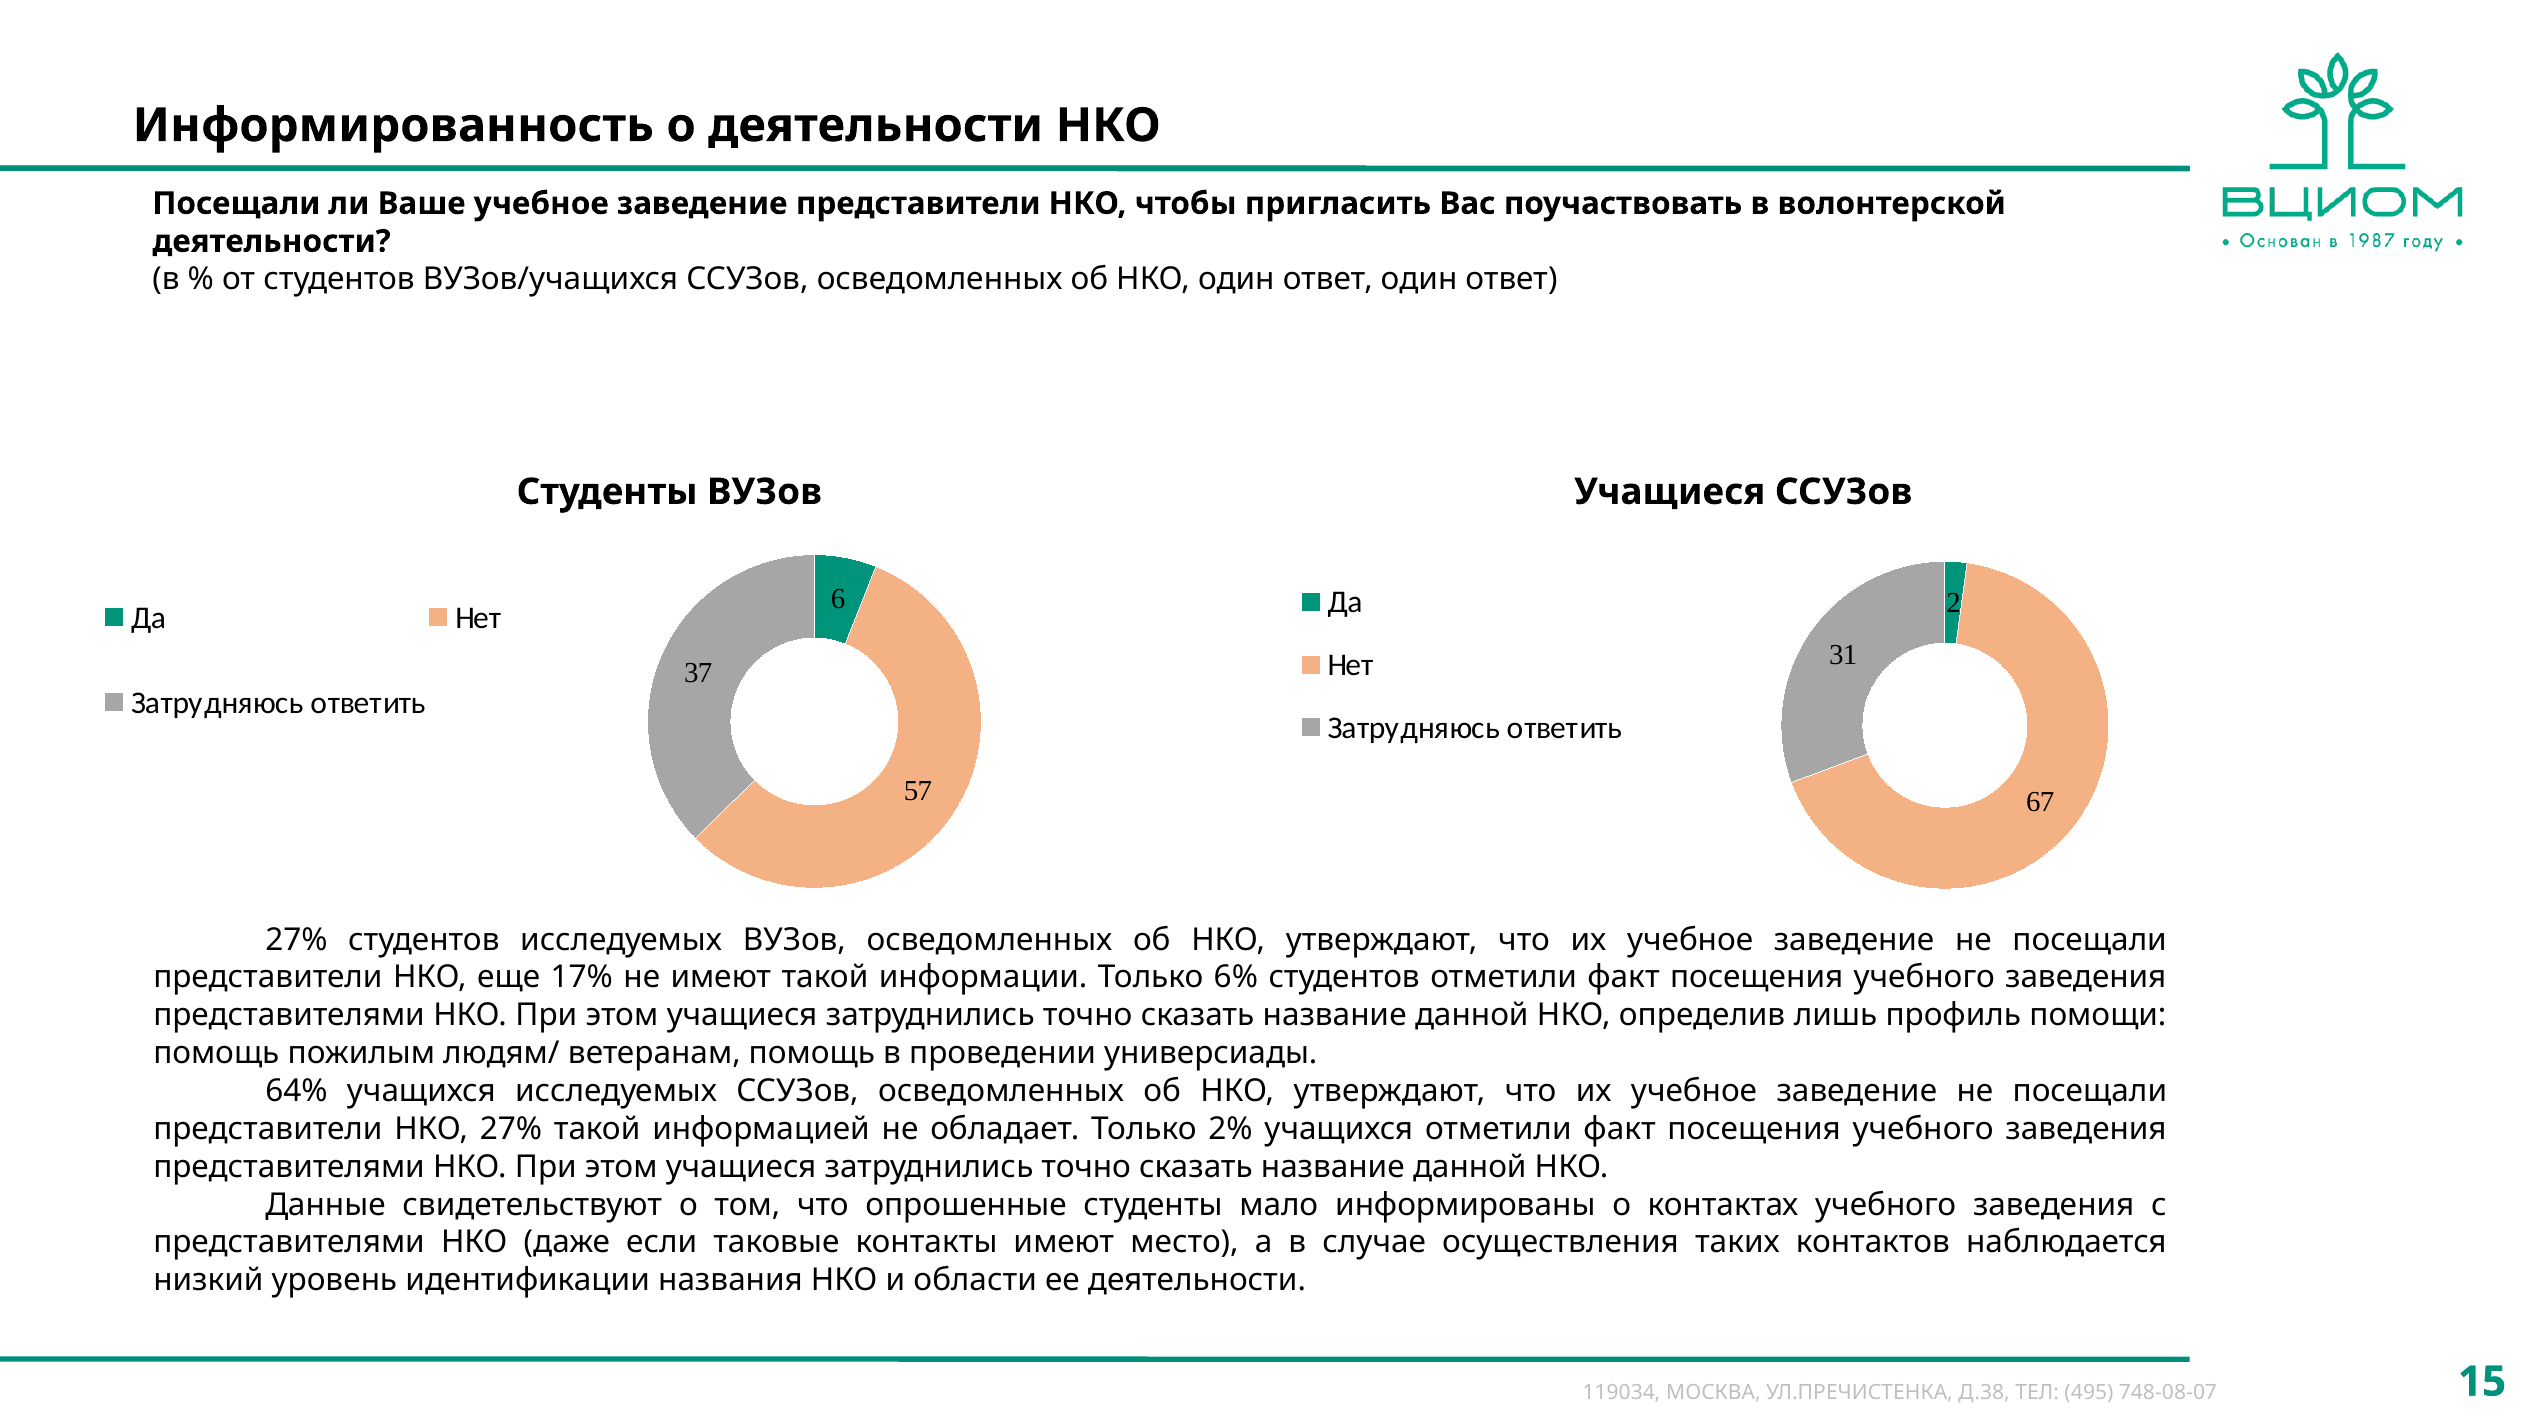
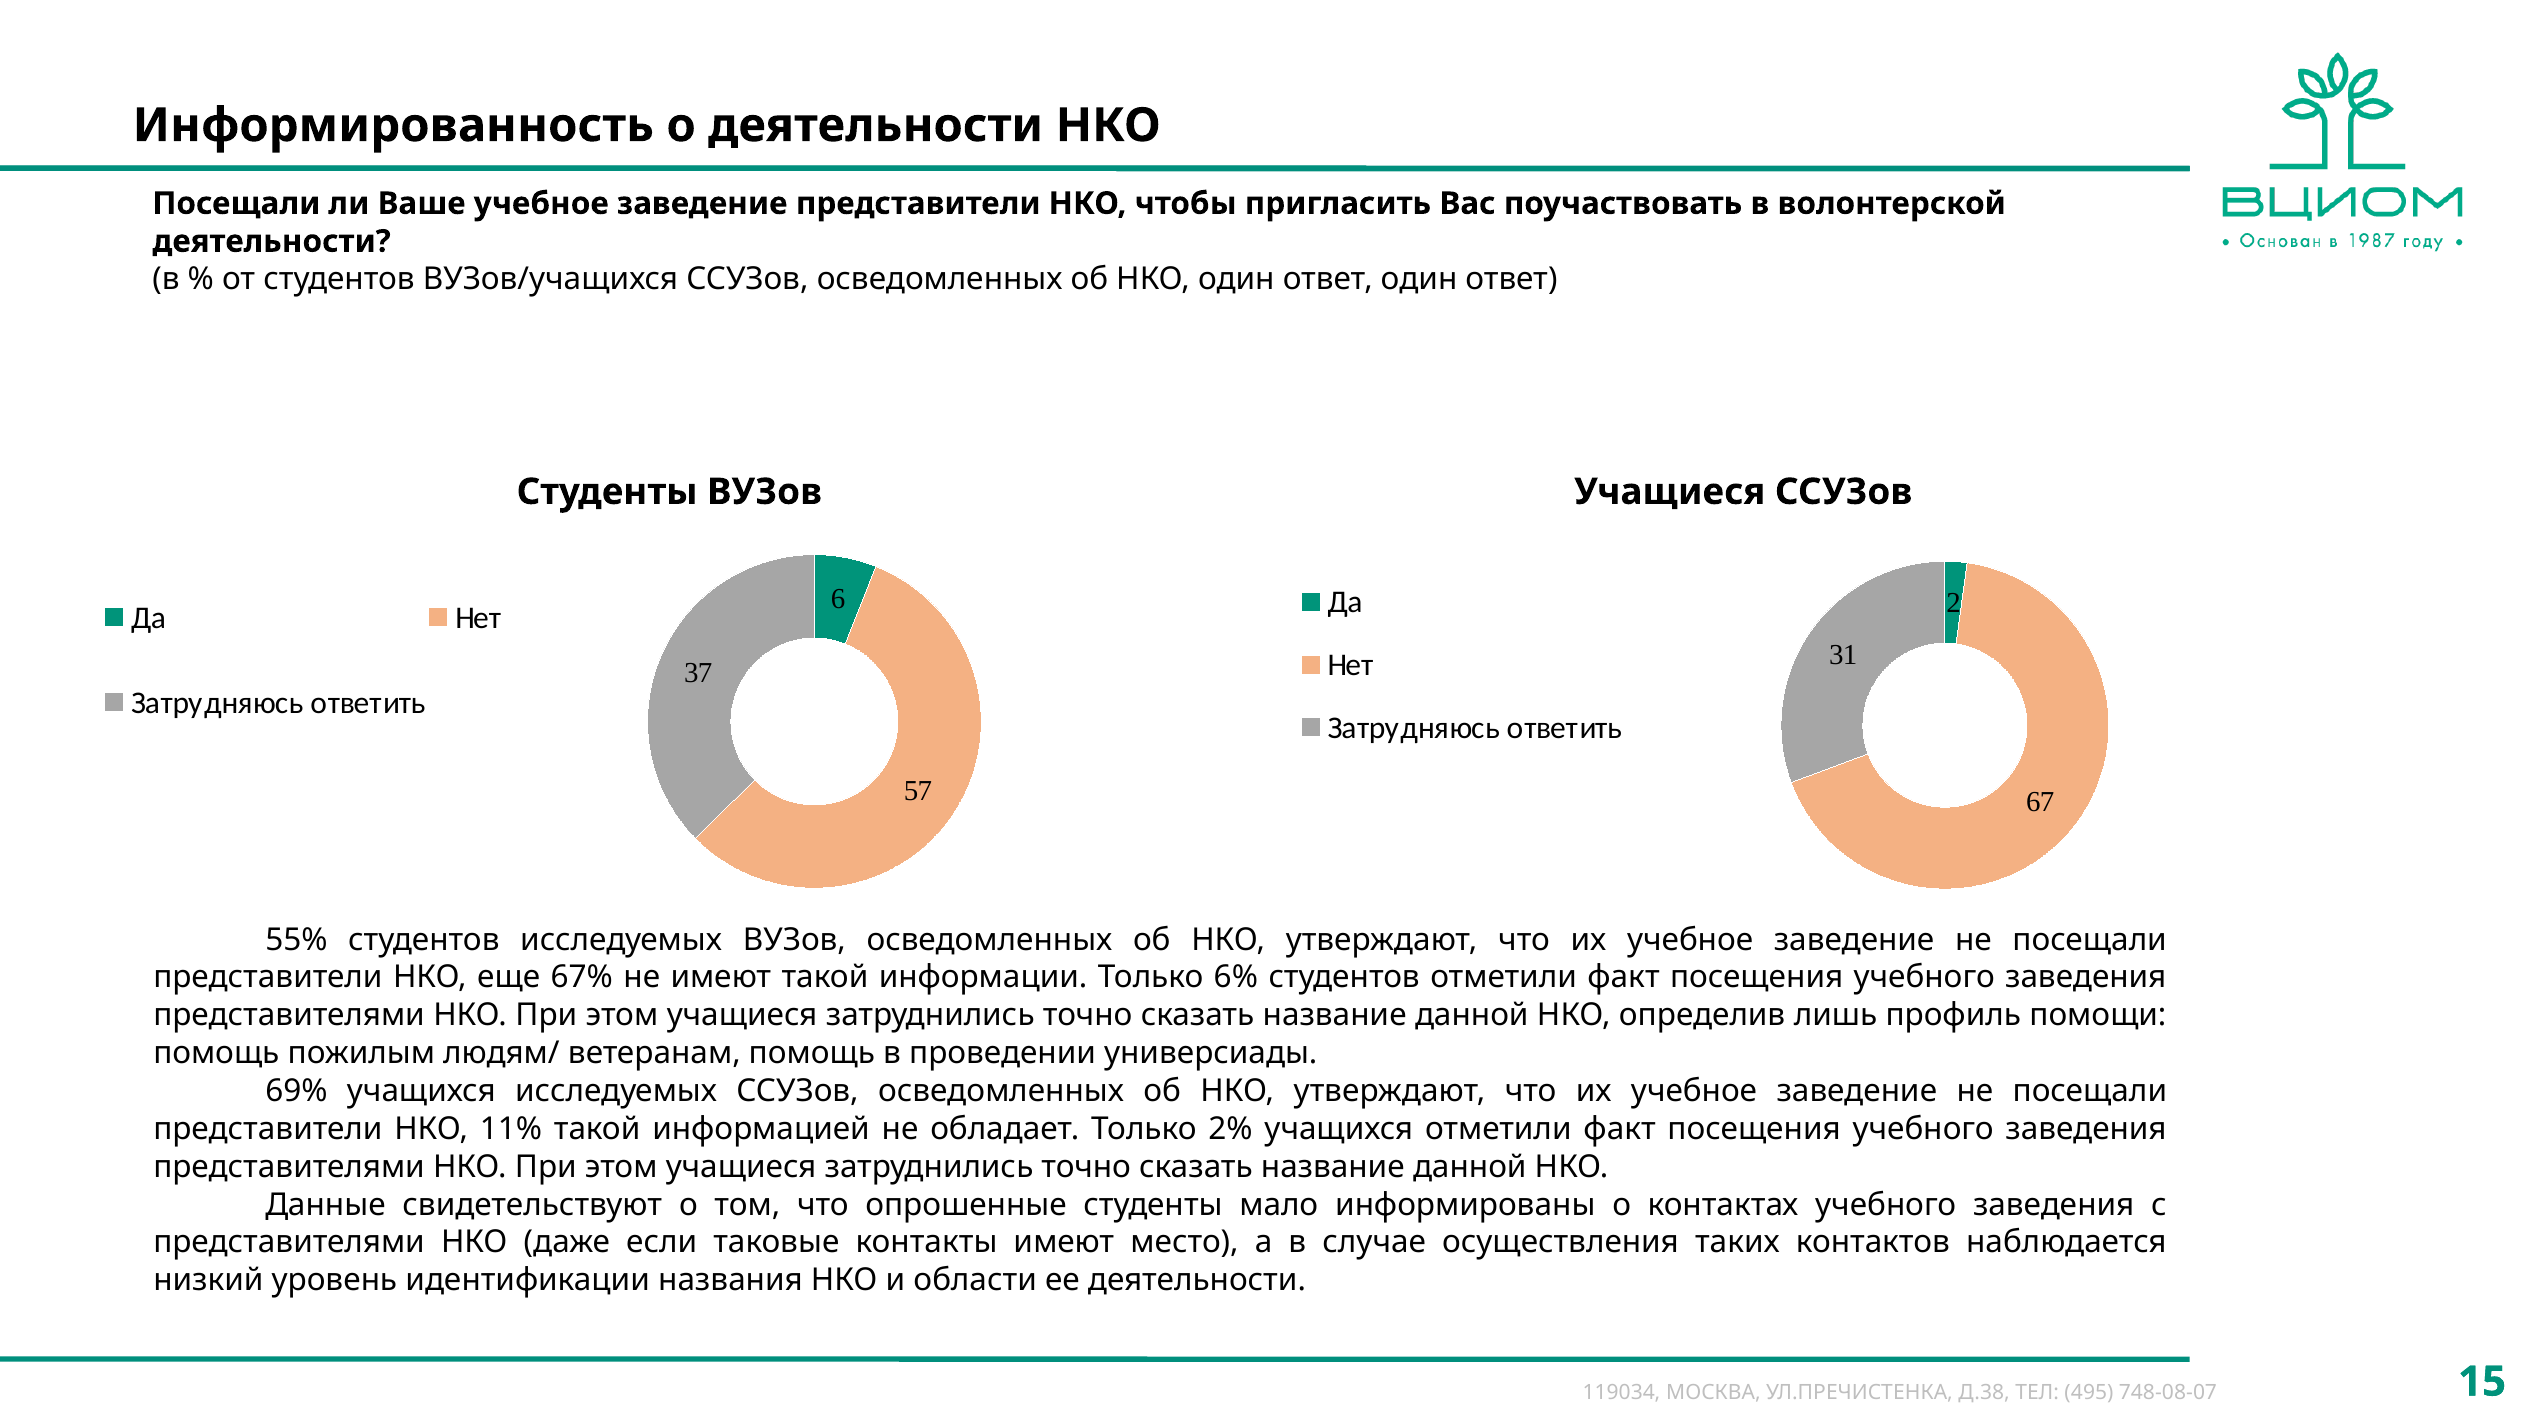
27%: 27% -> 55% (296, 940)
17%: 17% -> 67% (582, 978)
64%: 64% -> 69% (296, 1091)
НКО 27%: 27% -> 11% (511, 1129)
